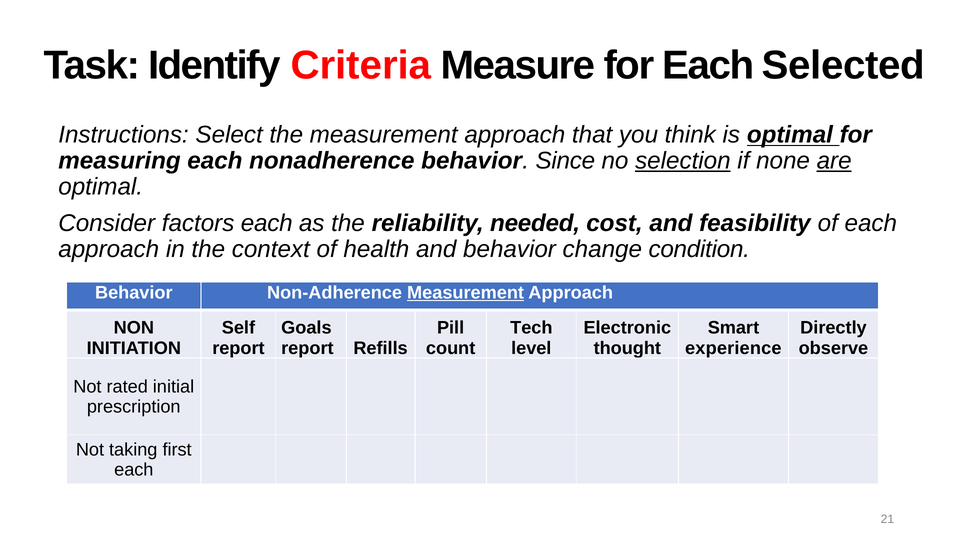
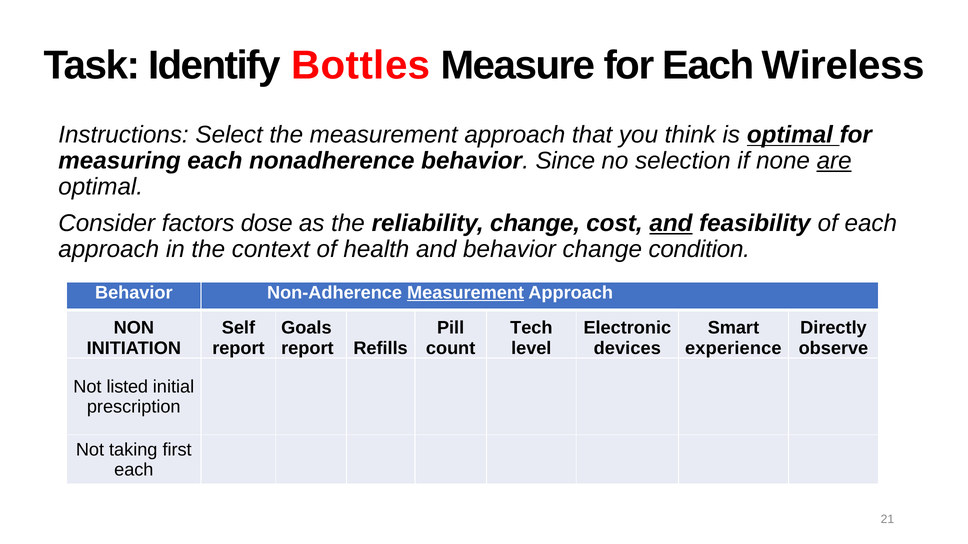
Criteria: Criteria -> Bottles (361, 66)
Selected: Selected -> Wireless (843, 66)
selection underline: present -> none (683, 161)
factors each: each -> dose (267, 223)
reliability needed: needed -> change (535, 223)
and underline: none -> present (671, 223)
thought: thought -> devices (627, 348)
rated: rated -> listed (127, 387)
